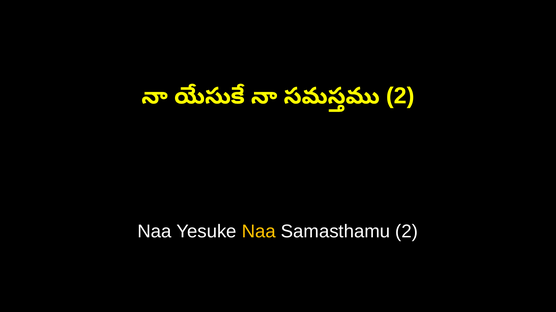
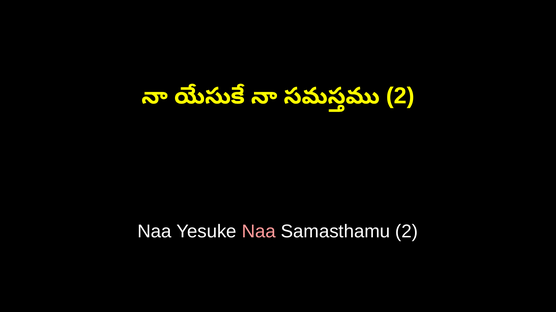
Naa colour: yellow -> pink (259, 232)
